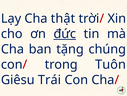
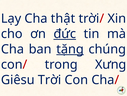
tặng underline: none -> present (70, 49)
Tuôn: Tuôn -> Xưng (111, 64)
Trái: Trái -> Trời (50, 79)
